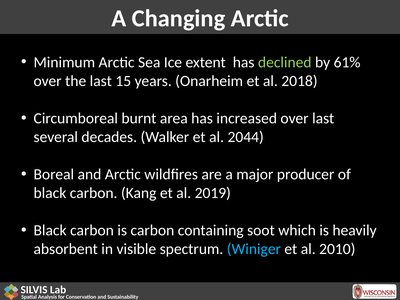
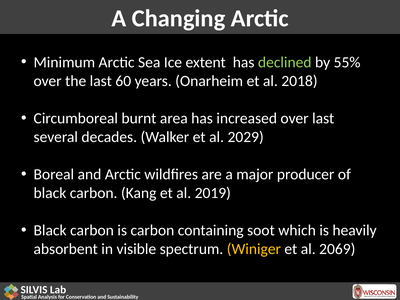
61%: 61% -> 55% (347, 62)
15: 15 -> 60 (123, 81)
2044: 2044 -> 2029 (246, 137)
Winiger colour: light blue -> yellow (254, 249)
2010: 2010 -> 2069 (337, 249)
